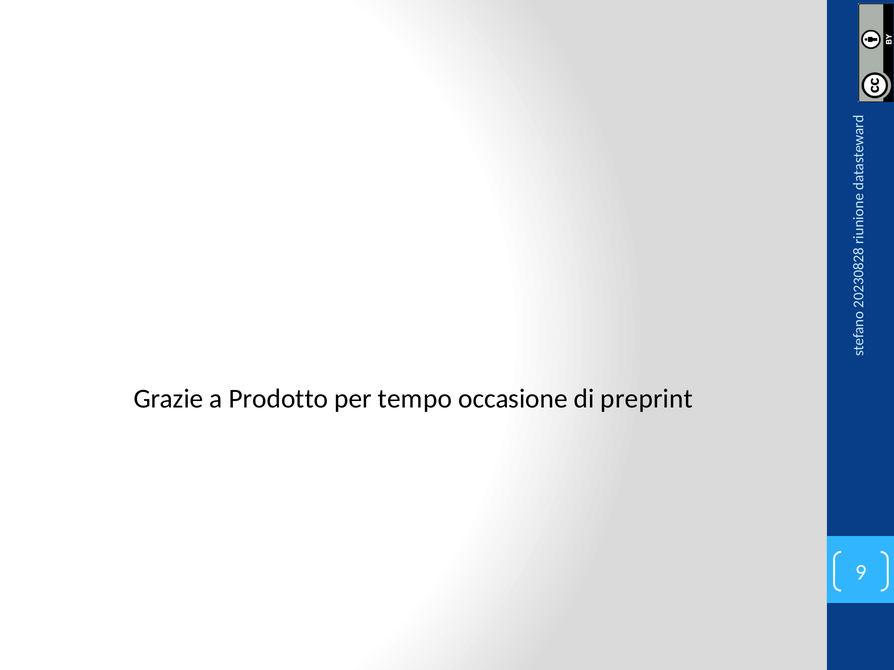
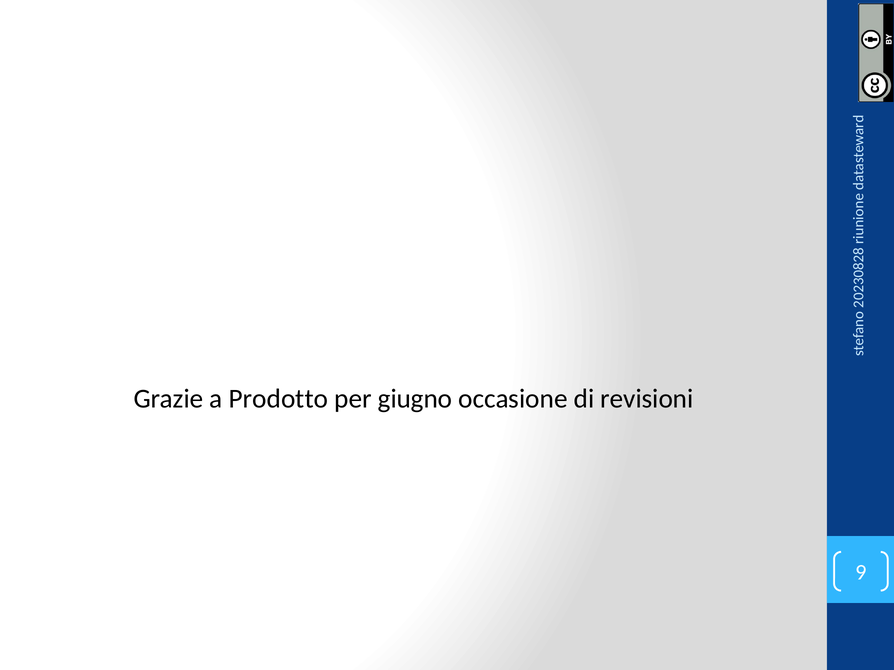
tempo: tempo -> giugno (415, 399)
preprint: preprint -> revisioni (647, 399)
